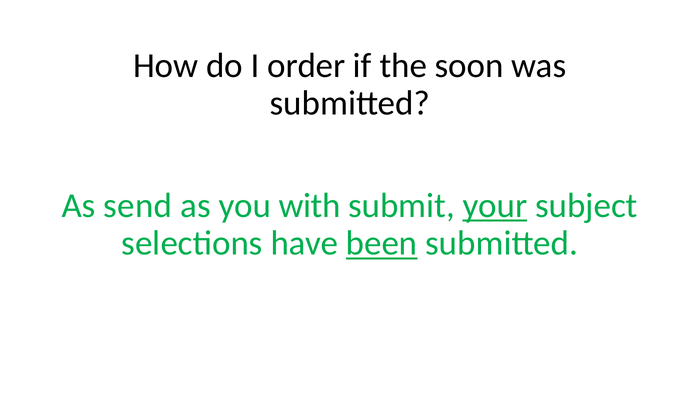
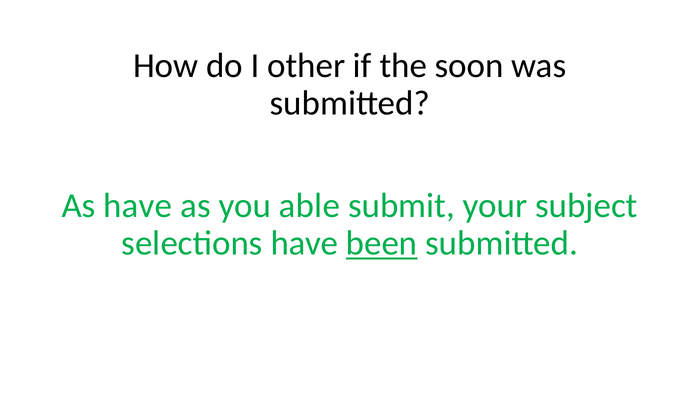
order: order -> other (306, 65)
As send: send -> have (138, 205)
with: with -> able (309, 205)
your underline: present -> none (495, 205)
